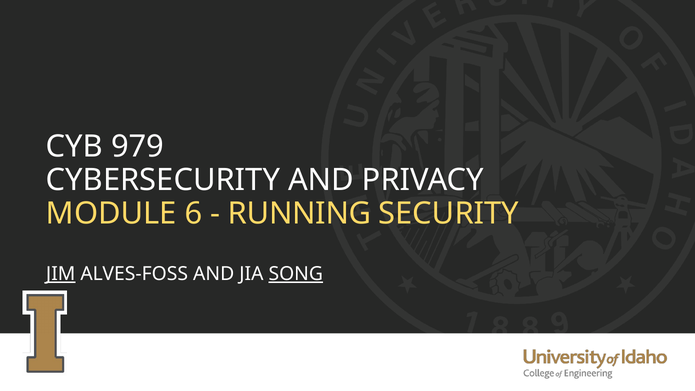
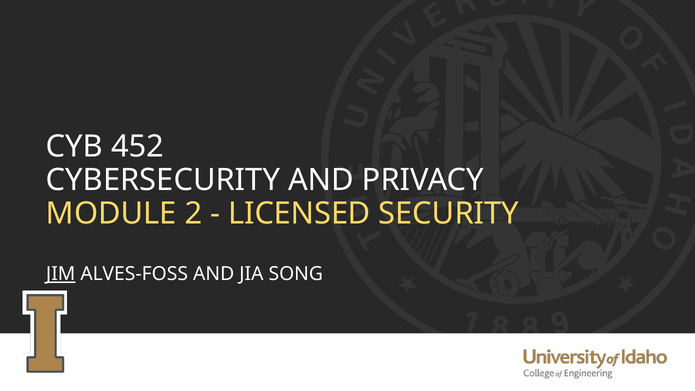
979: 979 -> 452 (138, 147)
6: 6 -> 2 (194, 213)
RUNNING: RUNNING -> LICENSED (299, 213)
SONG underline: present -> none (296, 274)
